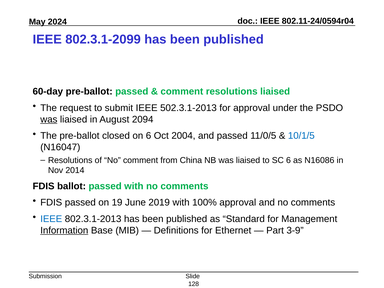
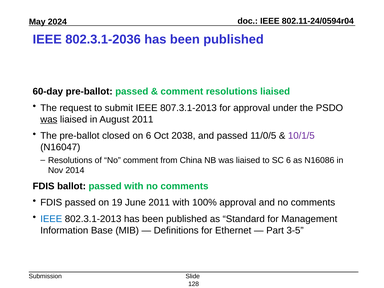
802.3.1-2099: 802.3.1-2099 -> 802.3.1-2036 (103, 39)
502.3.1-2013: 502.3.1-2013 -> 807.3.1-2013 (188, 108)
August 2094: 2094 -> 2011 (143, 119)
2004: 2004 -> 2038 (183, 136)
10/1/5 colour: blue -> purple (301, 136)
June 2019: 2019 -> 2011 (159, 203)
Information underline: present -> none (64, 230)
3-9: 3-9 -> 3-5 (295, 230)
